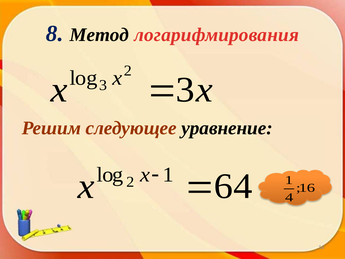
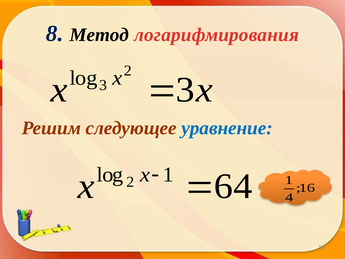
уравнение colour: black -> blue (227, 128)
